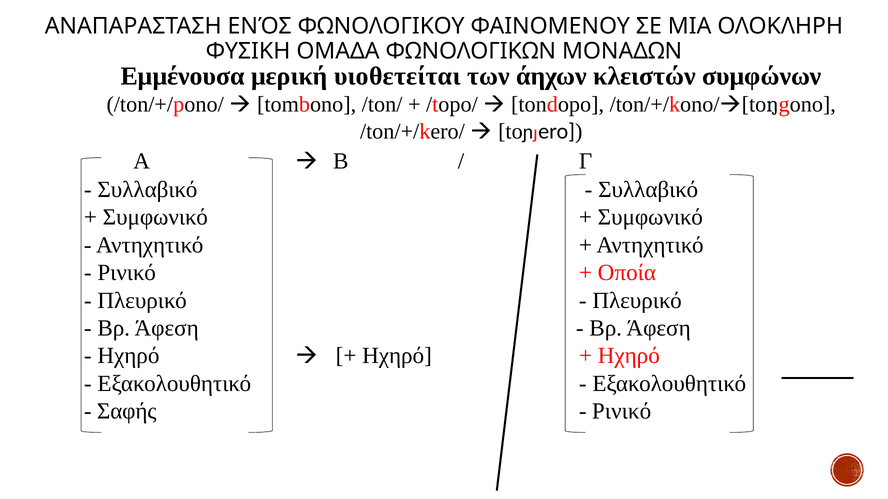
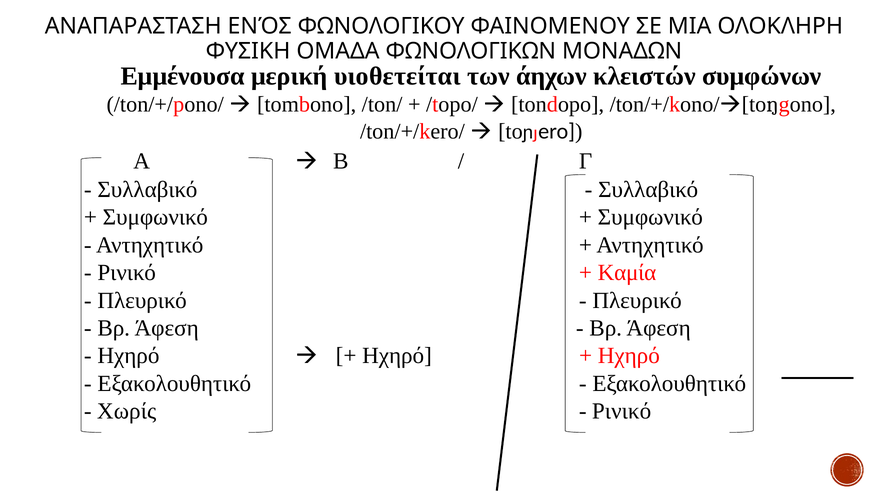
Οποία: Οποία -> Καμία (627, 273)
Σαφής: Σαφής -> Χωρίς (127, 412)
